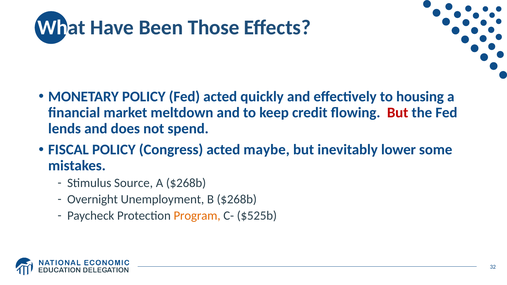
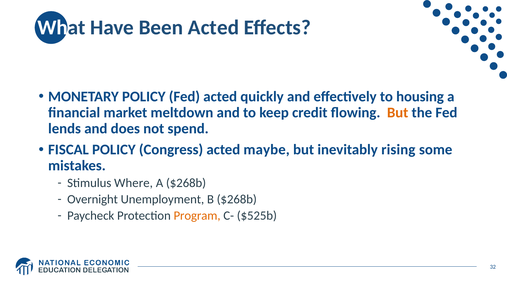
Been Those: Those -> Acted (213, 27)
But colour: red -> orange (398, 113)
lower: lower -> rising (398, 150)
Source: Source -> Where (134, 183)
